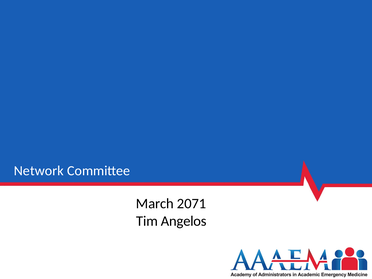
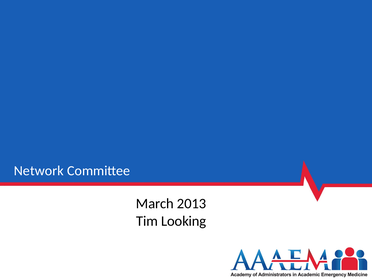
2071: 2071 -> 2013 (192, 204)
Angelos: Angelos -> Looking (184, 221)
